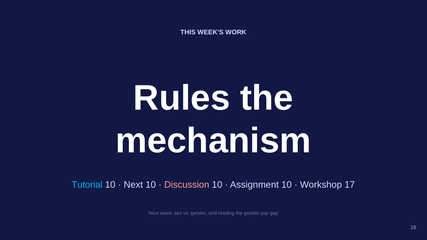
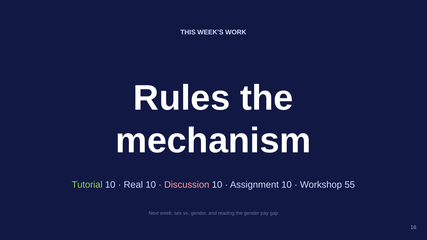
Tutorial colour: light blue -> light green (87, 185)
Next: Next -> Real (133, 185)
17: 17 -> 55 (350, 185)
